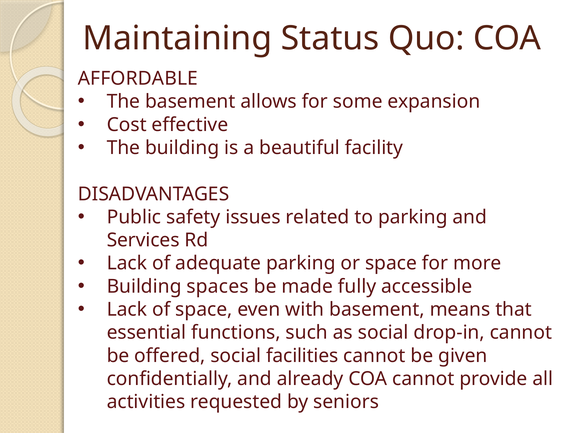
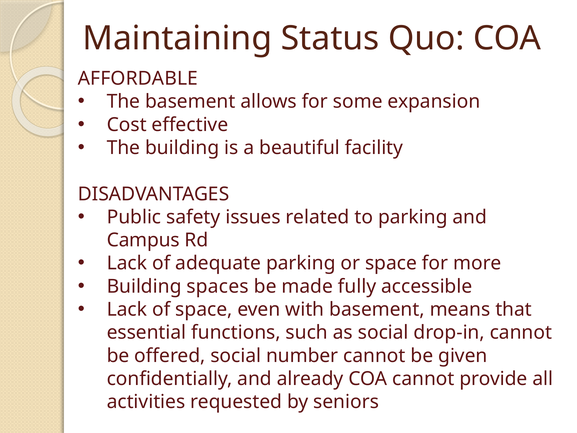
Services: Services -> Campus (143, 240)
facilities: facilities -> number (302, 355)
